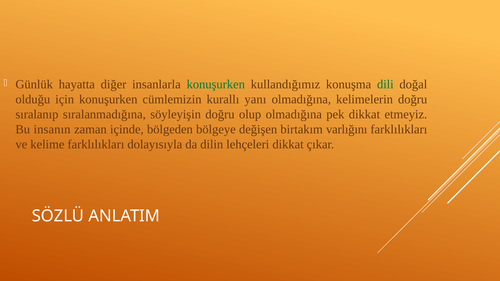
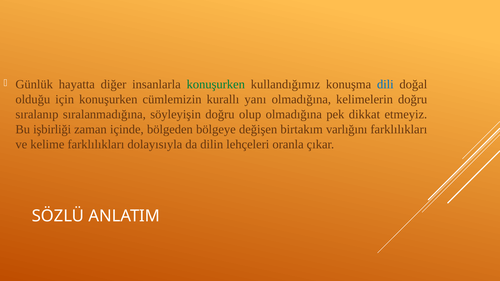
dili colour: green -> blue (385, 85)
insanın: insanın -> işbirliği (52, 130)
lehçeleri dikkat: dikkat -> oranla (288, 145)
